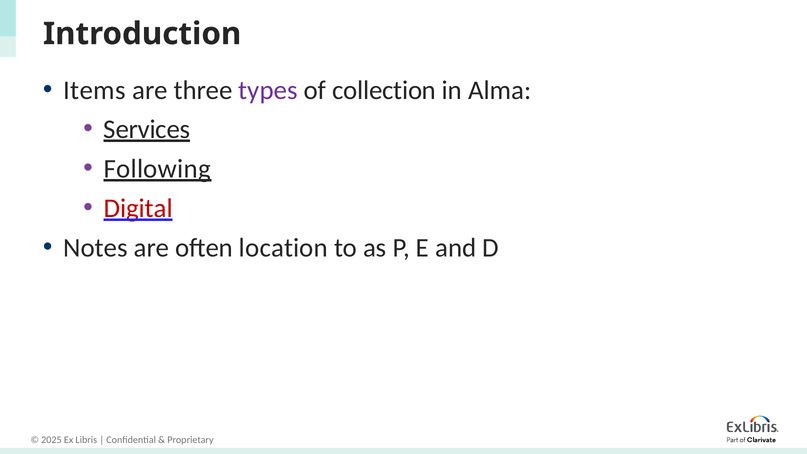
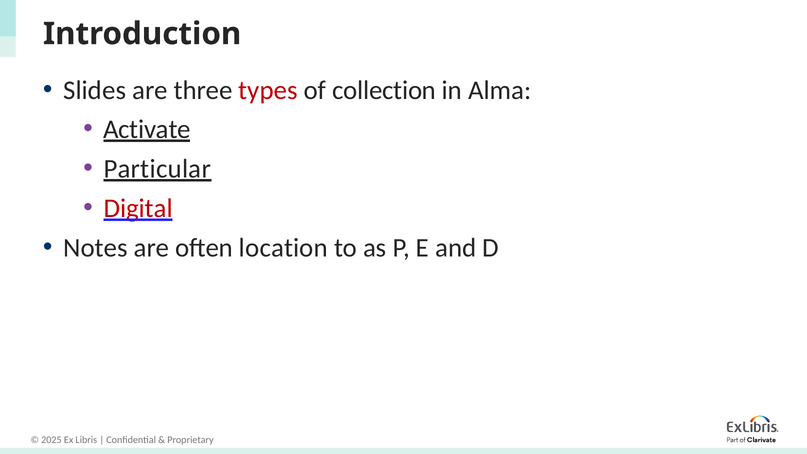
Items: Items -> Slides (95, 90)
types colour: purple -> red (268, 90)
Services: Services -> Activate (147, 129)
Following: Following -> Particular (157, 169)
